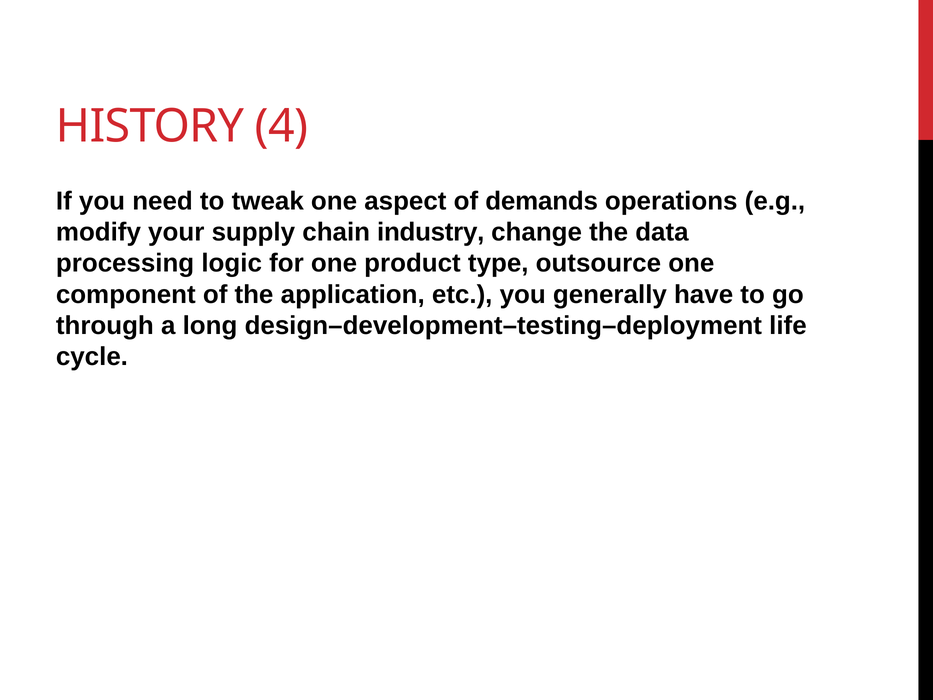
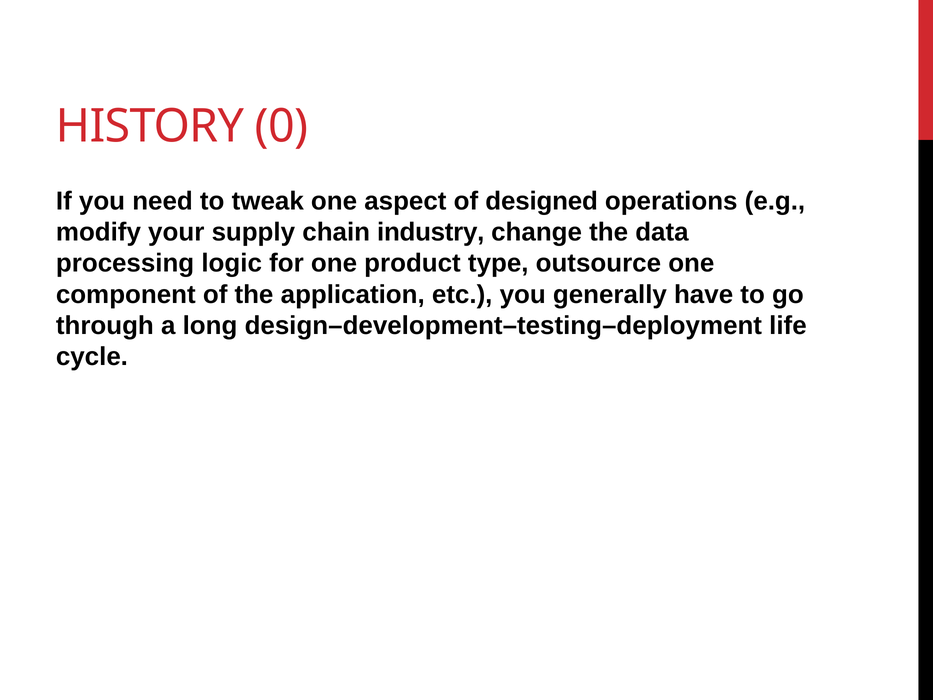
4: 4 -> 0 (282, 126)
demands: demands -> designed (542, 201)
